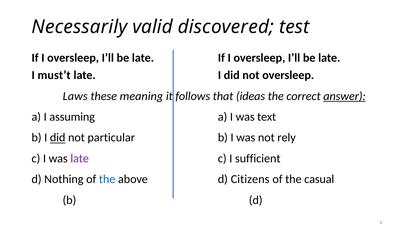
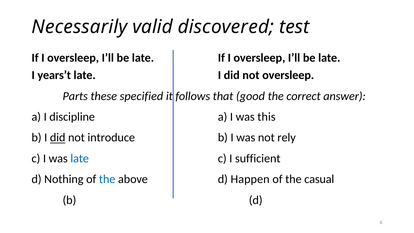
must’t: must’t -> years’t (54, 75)
Laws: Laws -> Parts (75, 96)
meaning: meaning -> specified (141, 96)
ideas: ideas -> good (250, 96)
answer underline: present -> none (345, 96)
assuming: assuming -> discipline (72, 117)
text: text -> this (267, 117)
particular: particular -> introduce (111, 138)
late colour: purple -> blue (80, 158)
Citizens: Citizens -> Happen (250, 179)
